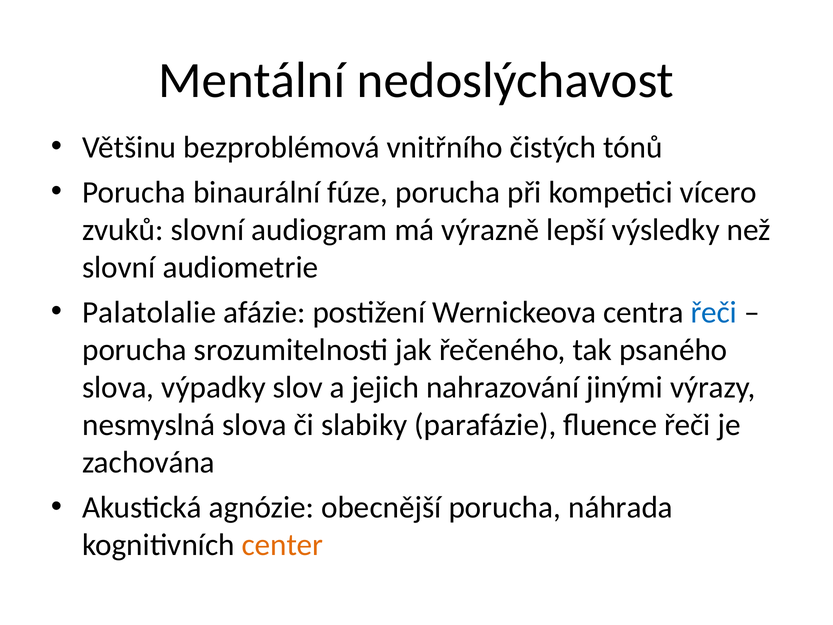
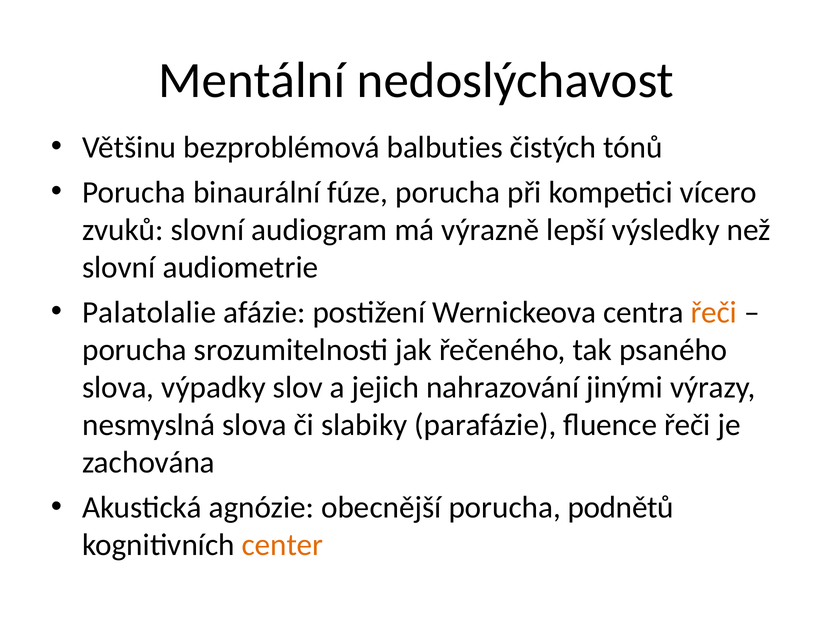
vnitřního: vnitřního -> balbuties (445, 147)
řeči colour: blue -> orange (714, 312)
náhrada: náhrada -> podnětů (621, 507)
